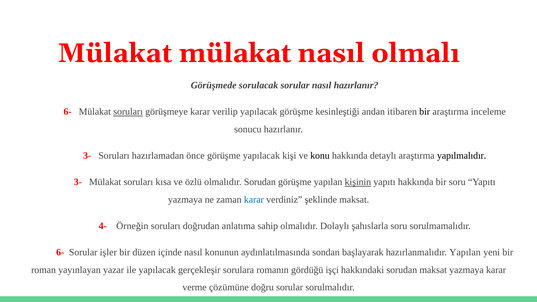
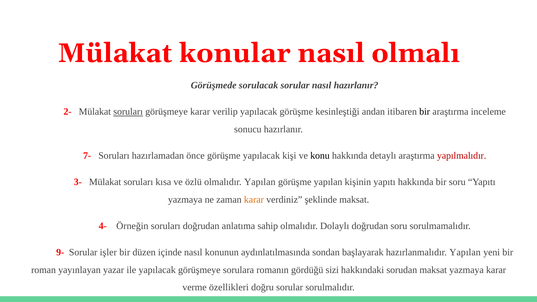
Mülakat mülakat: mülakat -> konular (235, 53)
6-: 6- -> 2- (68, 112)
3-: 3- -> 7- (87, 156)
yapılmalıdır colour: black -> red (462, 156)
olmalıdır Sorudan: Sorudan -> Yapılan (260, 182)
kişinin underline: present -> none (358, 182)
karar colour: blue -> orange (254, 200)
Dolaylı şahıslarla: şahıslarla -> doğrudan (370, 226)
6-: 6- -> 9- (60, 252)
yapılacak gerçekleşir: gerçekleşir -> görüşmeye (199, 270)
işçi: işçi -> sizi (332, 270)
çözümüne: çözümüne -> özellikleri (229, 287)
